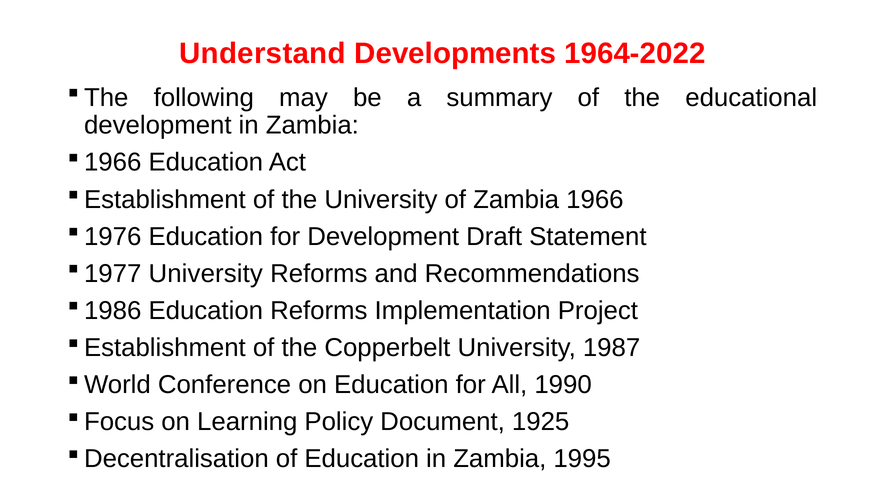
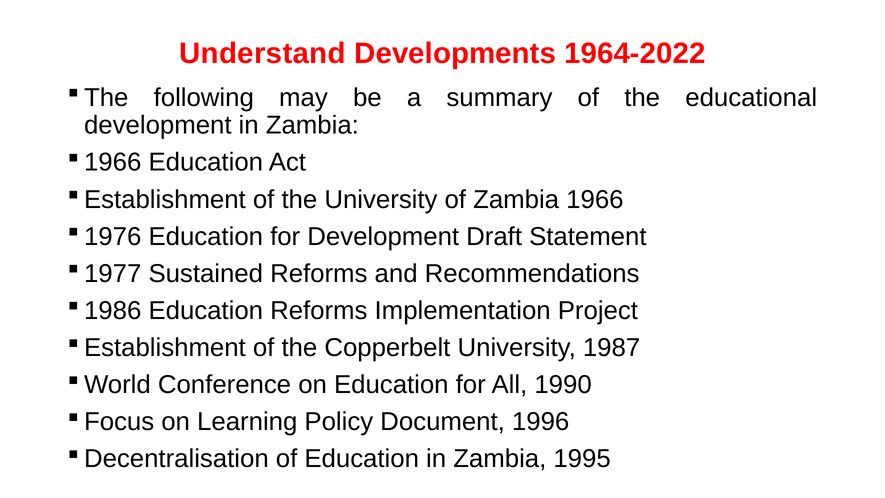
University: University -> Sustained (206, 274)
1925: 1925 -> 1996 (541, 422)
